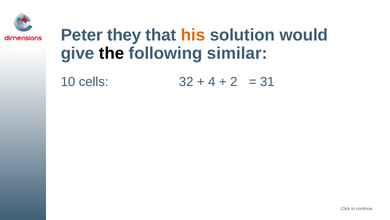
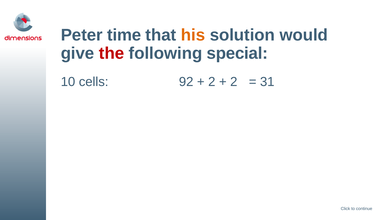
they: they -> time (124, 35)
the colour: black -> red (111, 53)
similar: similar -> special (237, 53)
32: 32 -> 92 (186, 82)
4: 4 -> 2 (212, 82)
